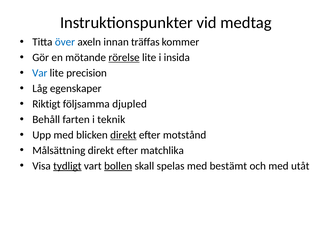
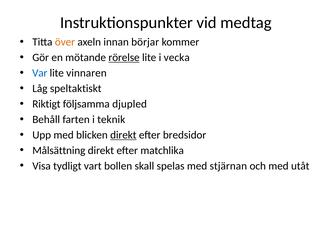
över colour: blue -> orange (65, 42)
träffas: träffas -> börjar (145, 42)
insida: insida -> vecka (177, 58)
precision: precision -> vinnaren (86, 73)
egenskaper: egenskaper -> speltaktiskt (76, 88)
motstånd: motstånd -> bredsidor (185, 135)
tydligt underline: present -> none (67, 166)
bollen underline: present -> none (118, 166)
bestämt: bestämt -> stjärnan (228, 166)
